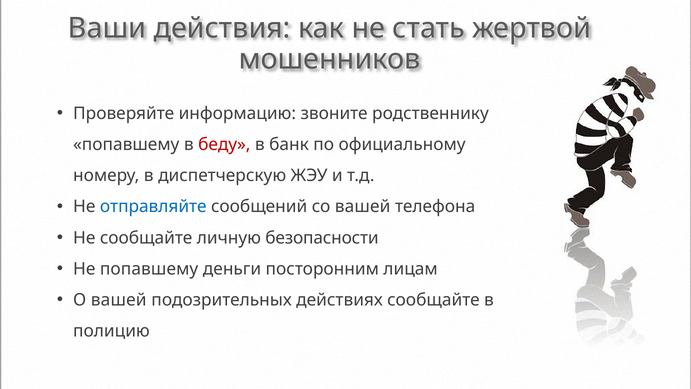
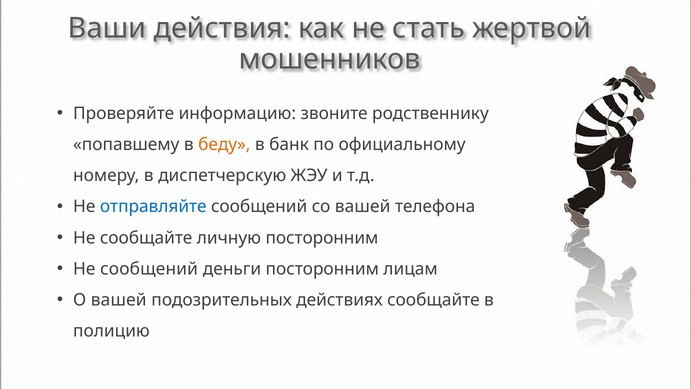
беду colour: red -> orange (224, 144)
личную безопасности: безопасности -> посторонним (322, 238)
Не попавшему: попавшему -> сообщений (149, 269)
